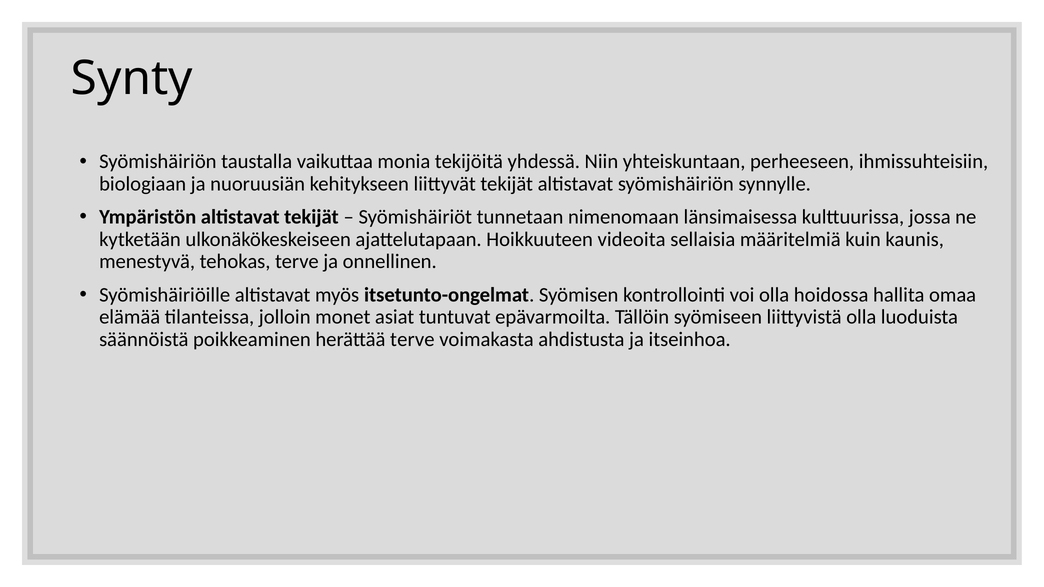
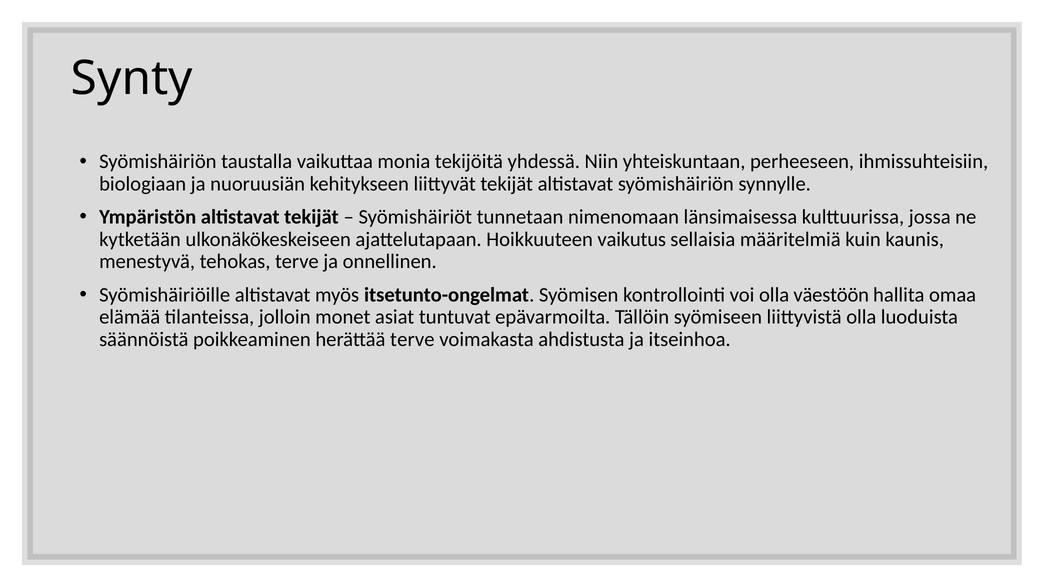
videoita: videoita -> vaikutus (632, 239)
hoidossa: hoidossa -> väestöön (831, 295)
